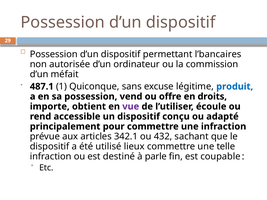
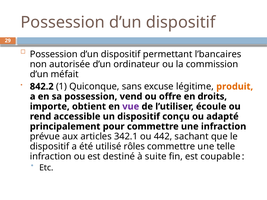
487.1: 487.1 -> 842.2 (42, 87)
produit colour: blue -> orange (235, 87)
432: 432 -> 442 (163, 137)
lieux: lieux -> rôles (134, 147)
parle: parle -> suite (156, 157)
